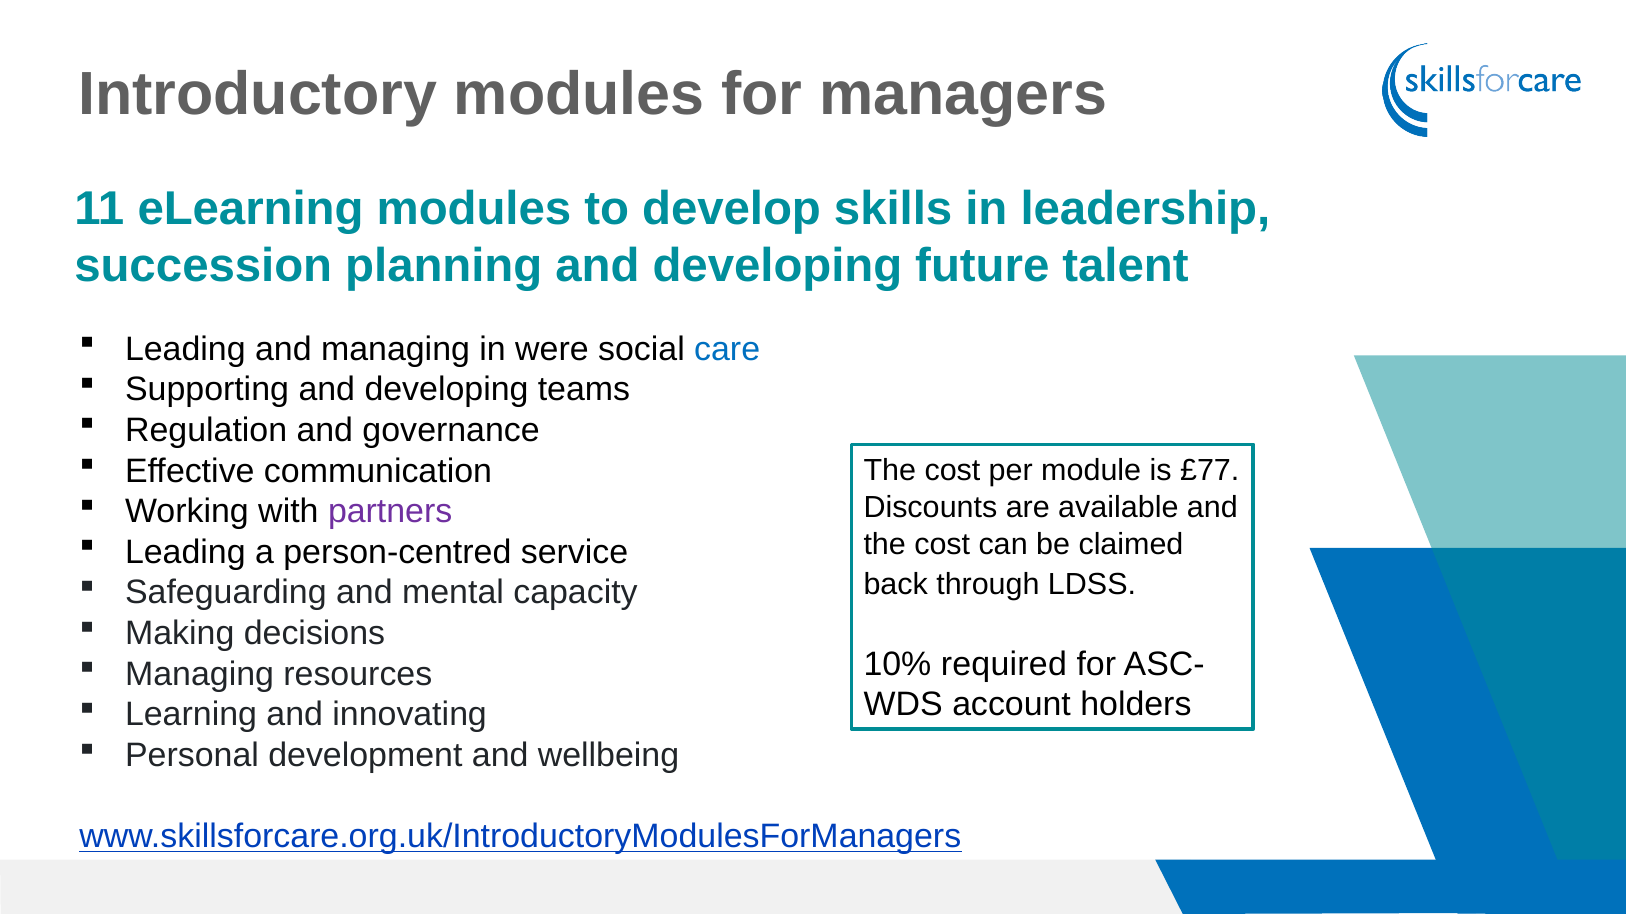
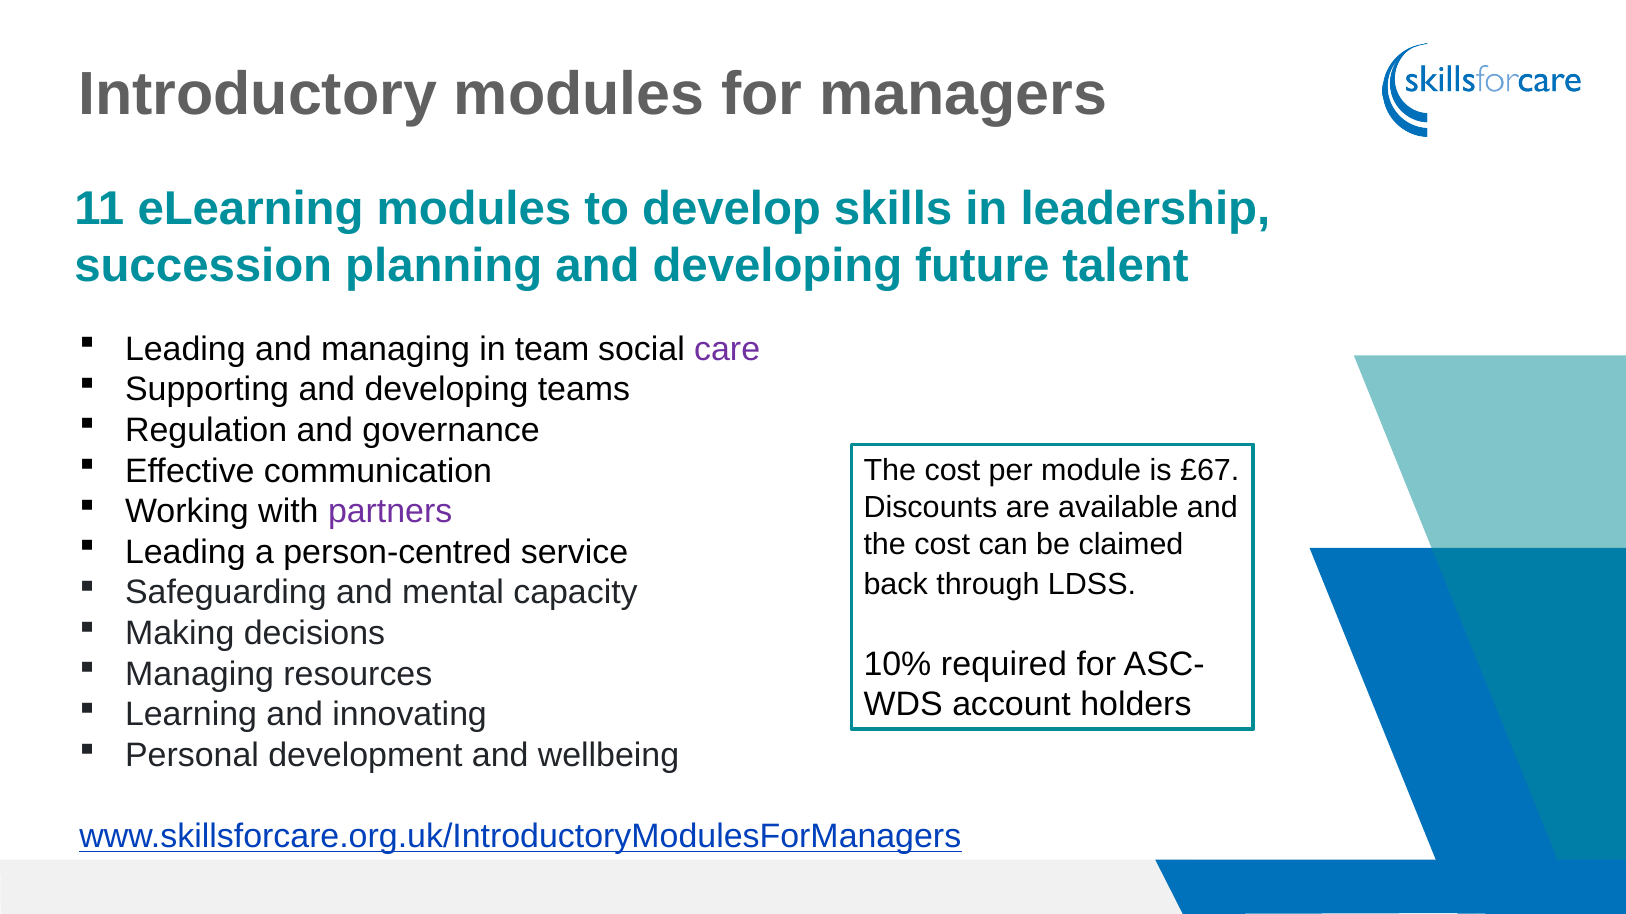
were: were -> team (552, 349)
care colour: blue -> purple (727, 349)
£77: £77 -> £67 (1210, 471)
